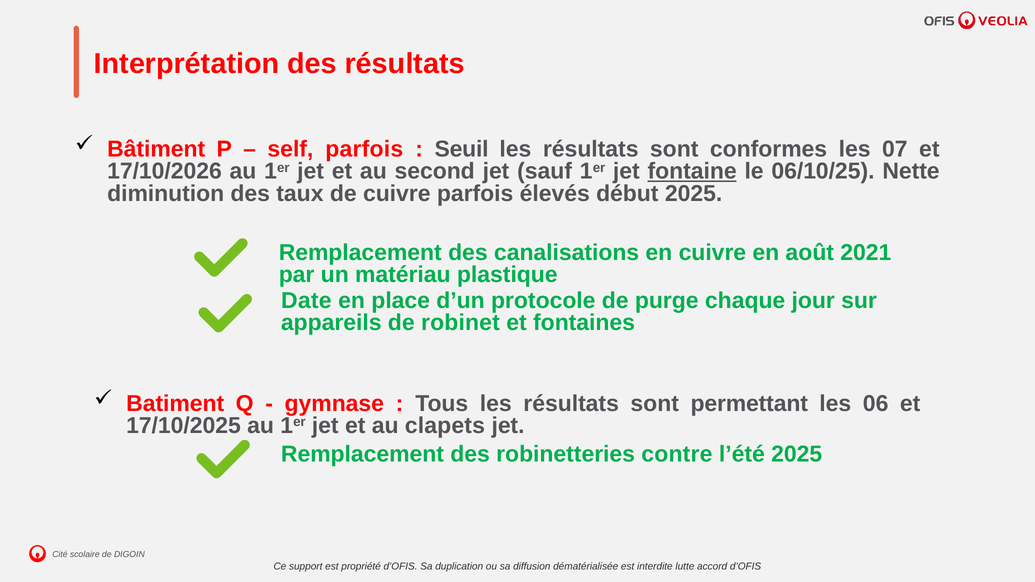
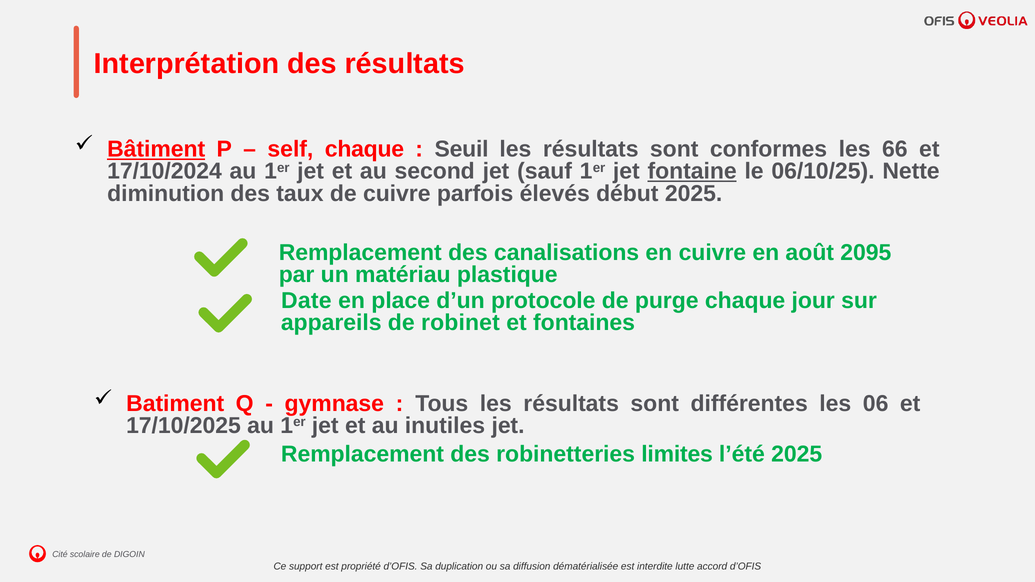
Bâtiment underline: none -> present (156, 149)
self parfois: parfois -> chaque (364, 149)
07: 07 -> 66 (895, 149)
17/10/2026: 17/10/2026 -> 17/10/2024 (164, 171)
2021: 2021 -> 2095 (866, 253)
permettant: permettant -> différentes (749, 404)
clapets: clapets -> inutiles (445, 426)
contre: contre -> limites (677, 454)
